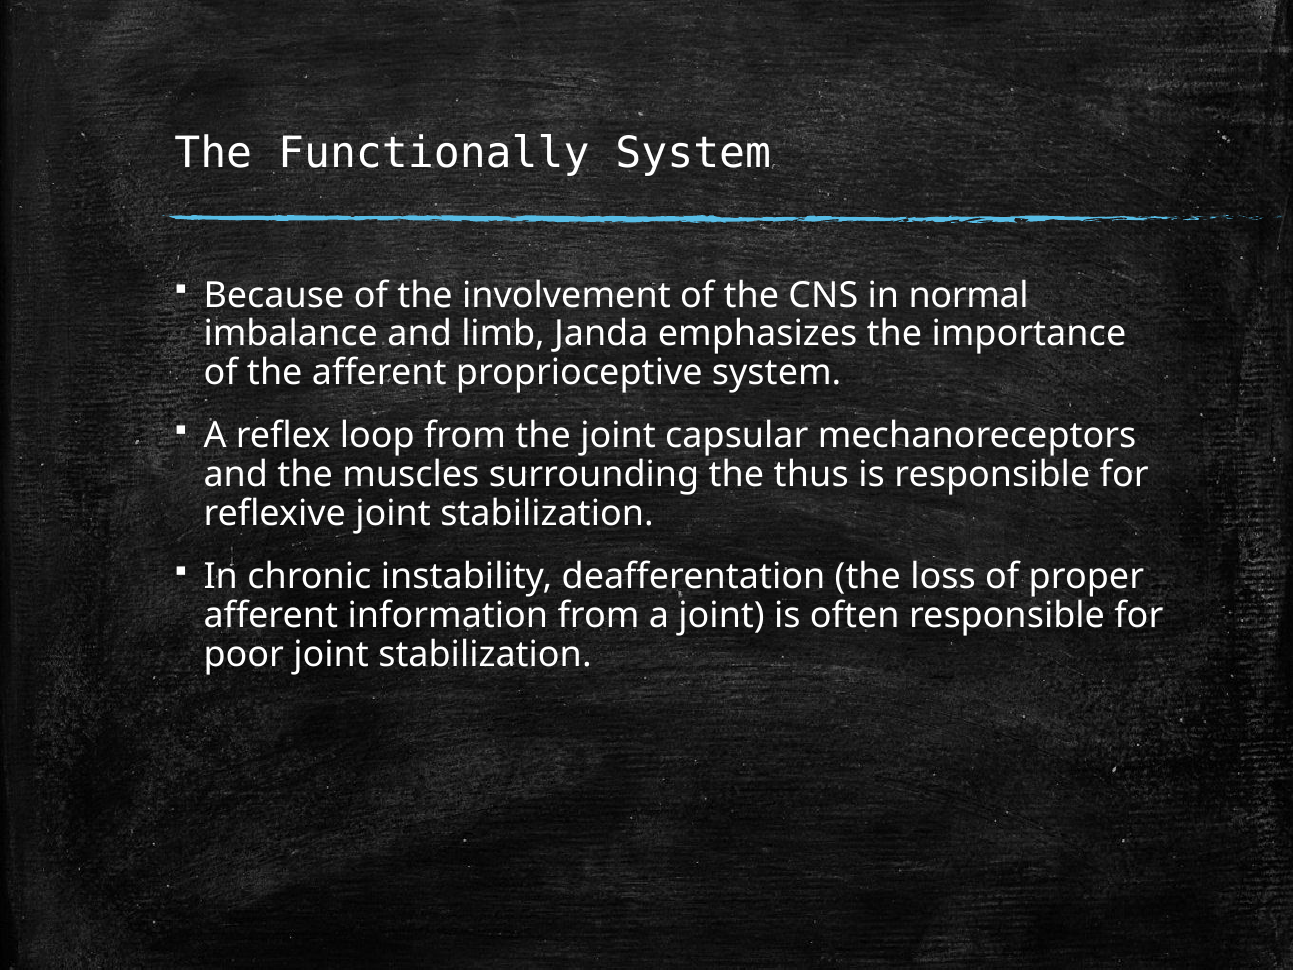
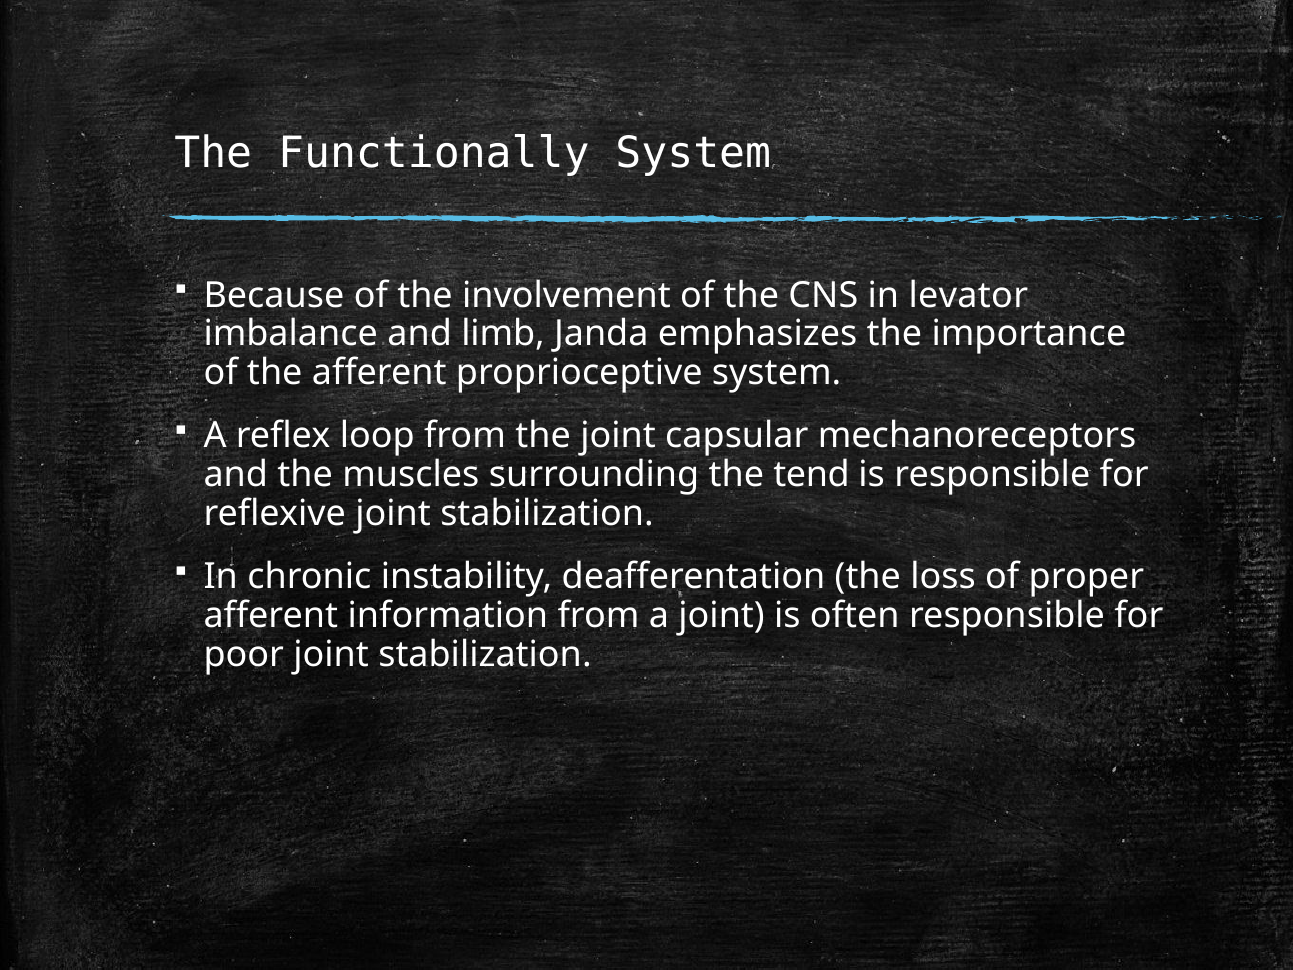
normal: normal -> levator (968, 295)
thus: thus -> tend (812, 475)
